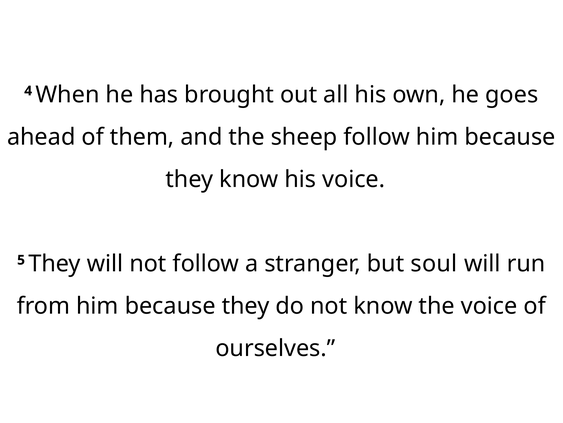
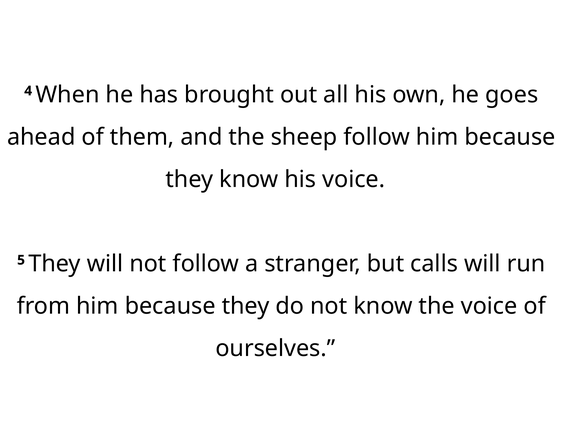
soul: soul -> calls (434, 263)
